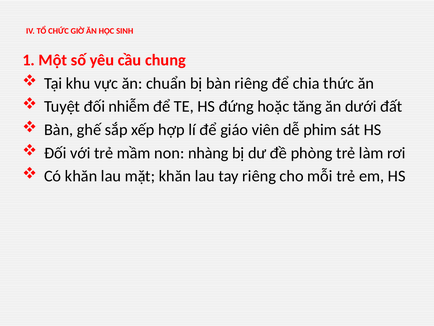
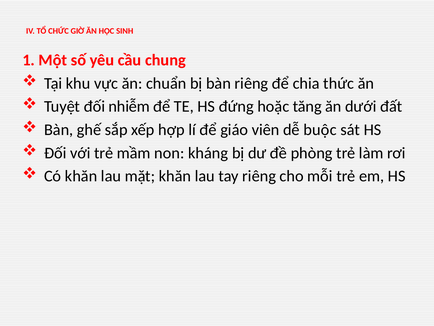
phim: phim -> buộc (320, 130)
nhàng: nhàng -> kháng (208, 153)
